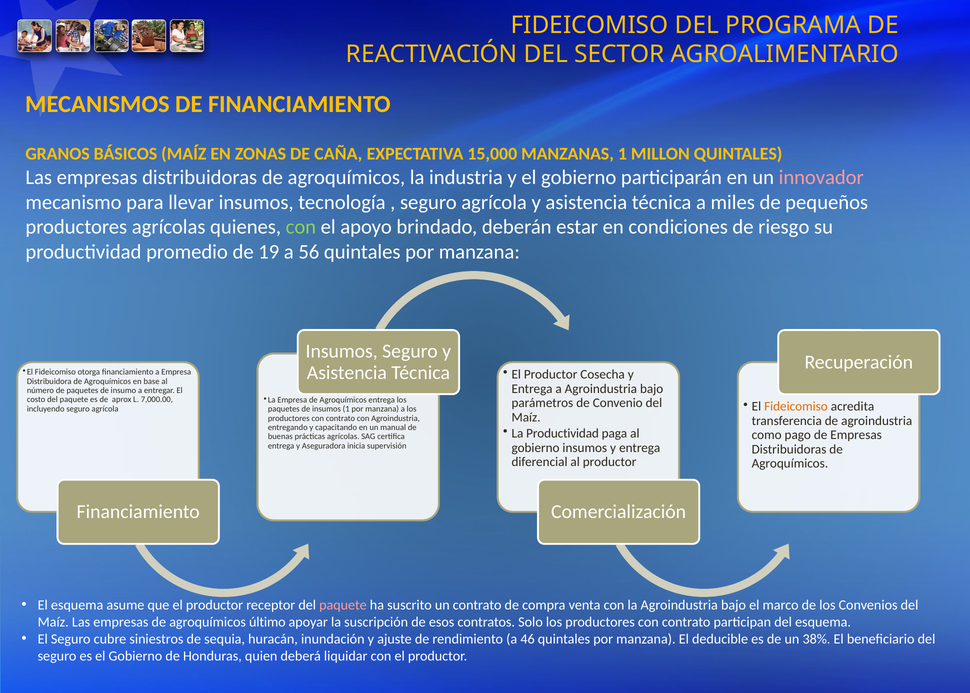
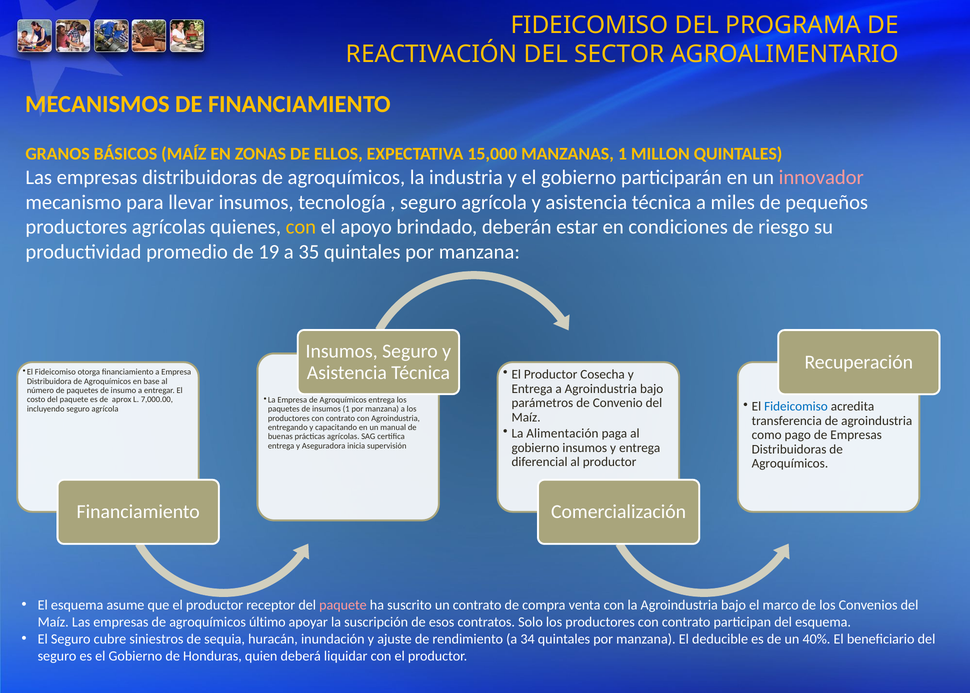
CAÑA: CAÑA -> ELLOS (338, 154)
con colour: light green -> yellow (301, 227)
56: 56 -> 35 (309, 252)
Fideicomiso colour: orange -> blue (796, 407)
La Productividad: Productividad -> Alimentación (562, 433)
46: 46 -> 34 (528, 639)
38%: 38% -> 40% (816, 639)
